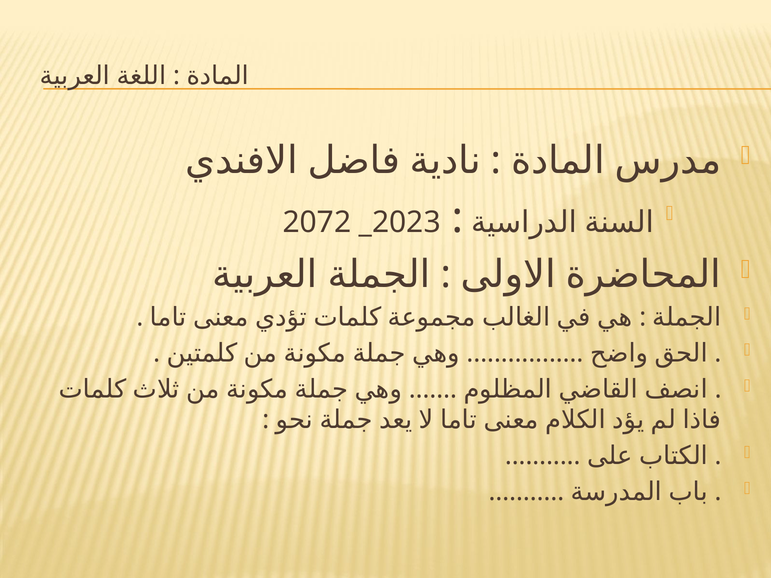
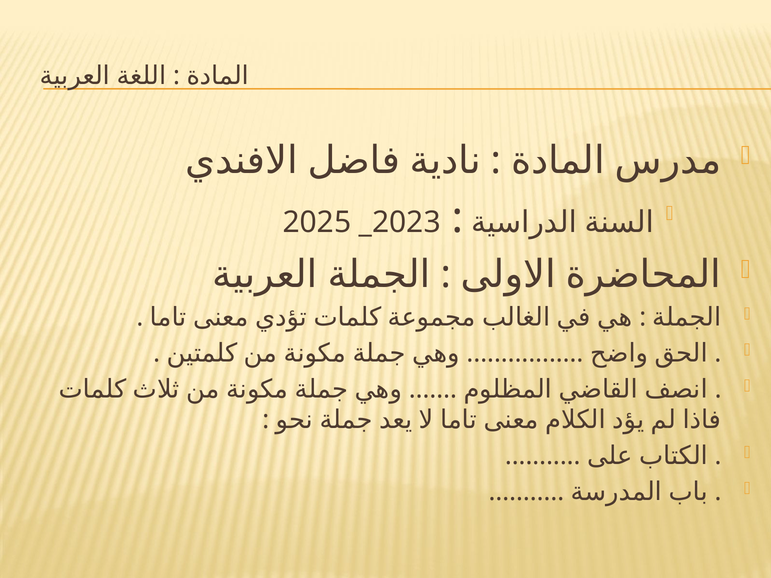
2072: 2072 -> 2025 (317, 223)
